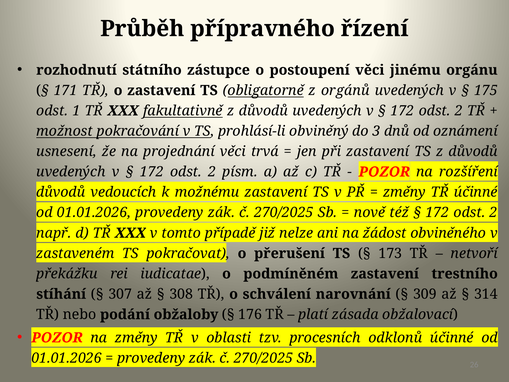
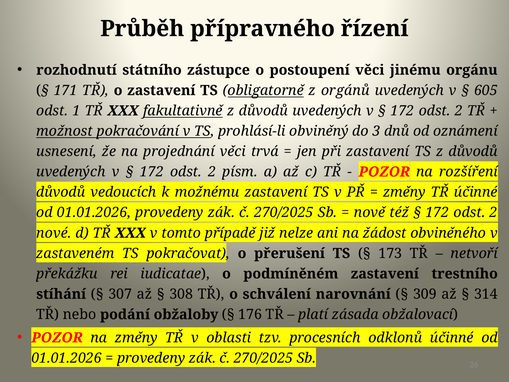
175: 175 -> 605 (486, 90)
např: např -> nové (54, 233)
